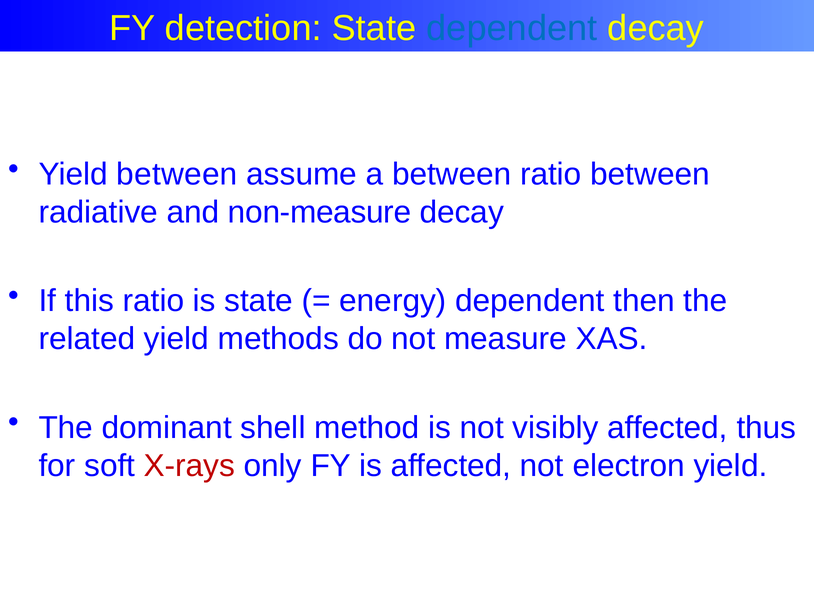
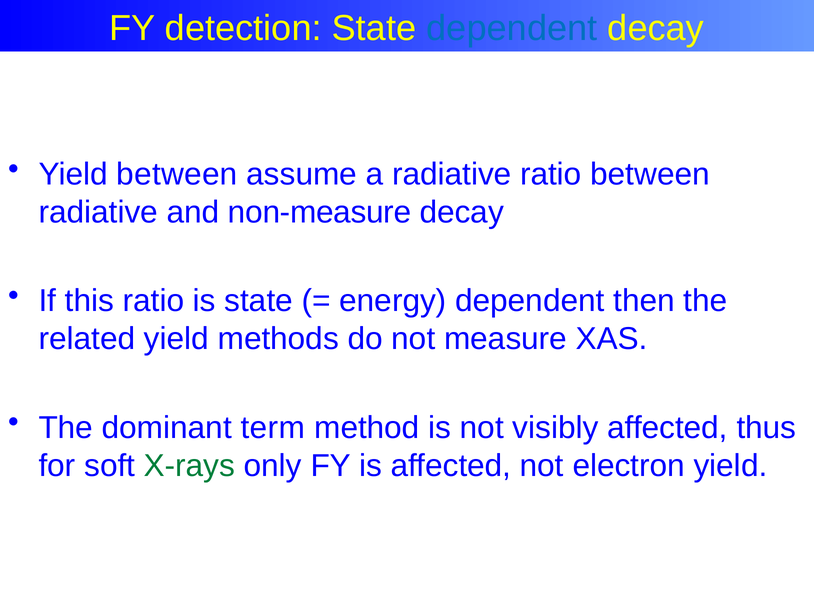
a between: between -> radiative (452, 175)
shell: shell -> term (273, 428)
X-rays colour: red -> green (189, 466)
